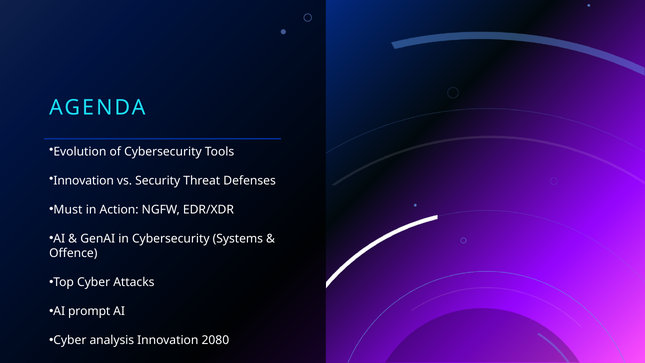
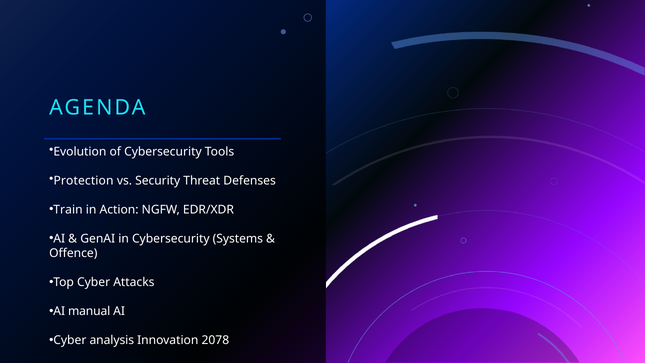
Innovation: Innovation -> Protection (84, 180)
Must: Must -> Train (68, 209)
prompt: prompt -> manual (89, 311)
2080: 2080 -> 2078 (215, 340)
